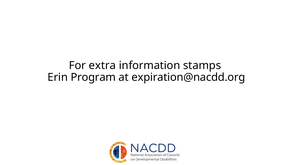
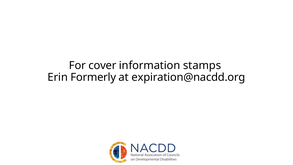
extra: extra -> cover (102, 65)
Program: Program -> Formerly (93, 77)
